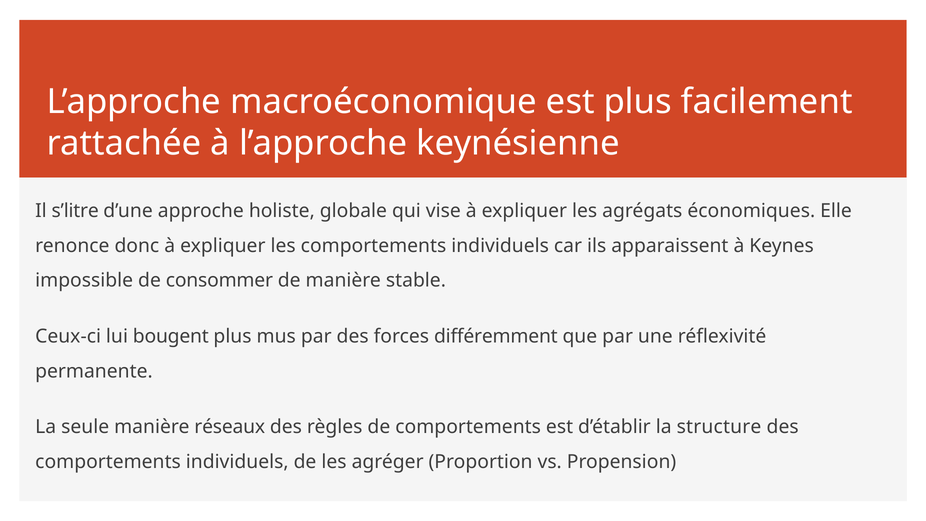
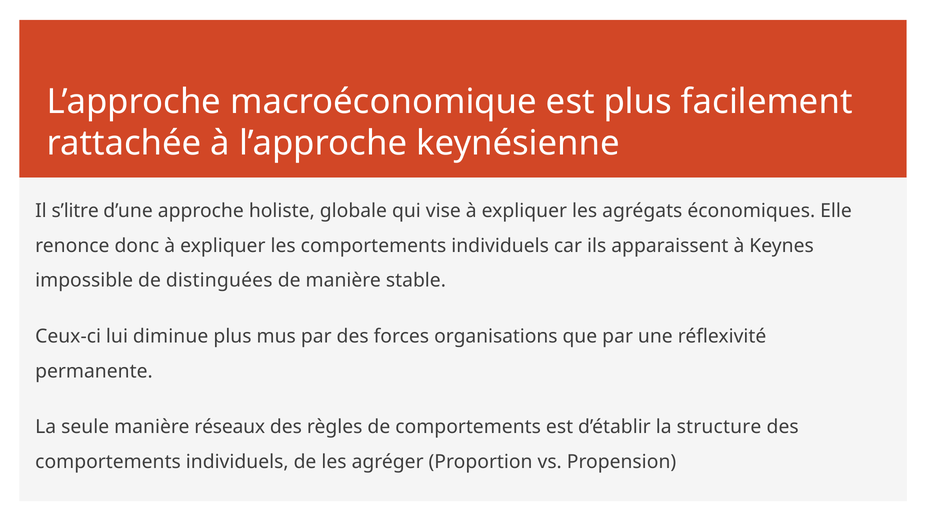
consommer: consommer -> distinguées (219, 280)
bougent: bougent -> diminue (171, 336)
différemment: différemment -> organisations (496, 336)
